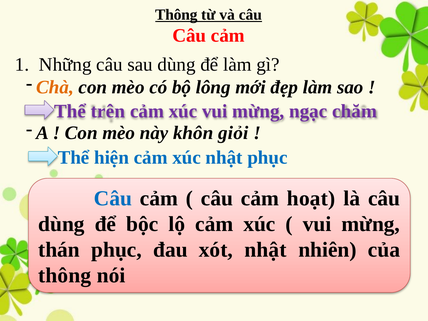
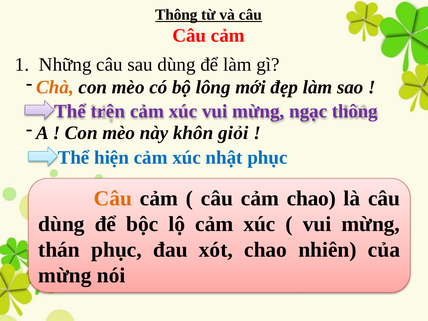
ngạc chăm: chăm -> thông (355, 111)
Câu colour: blue -> orange (113, 198)
cảm hoạt: hoạt -> chao (311, 198)
xót nhật: nhật -> chao (266, 250)
thông: thông -> mừng (65, 275)
